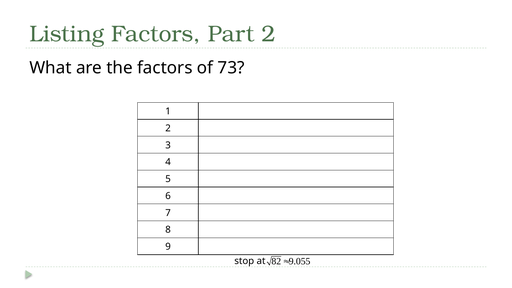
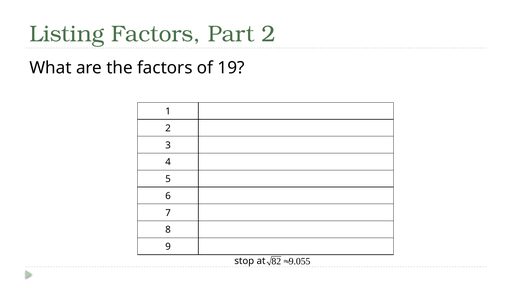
73: 73 -> 19 (231, 68)
